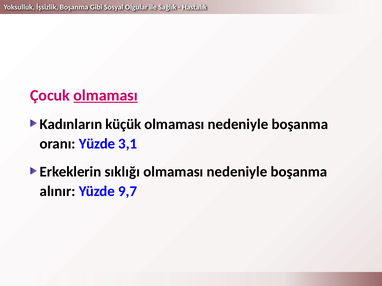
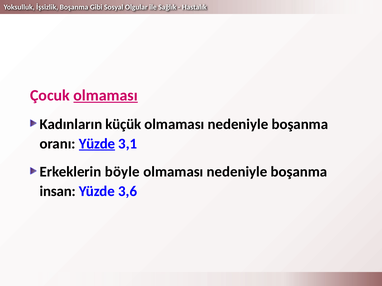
Yüzde underline: none -> present (97, 144)
sıklığı: sıklığı -> böyle (122, 172)
alınır: alınır -> insan (58, 192)
9,7: 9,7 -> 3,6 (128, 192)
